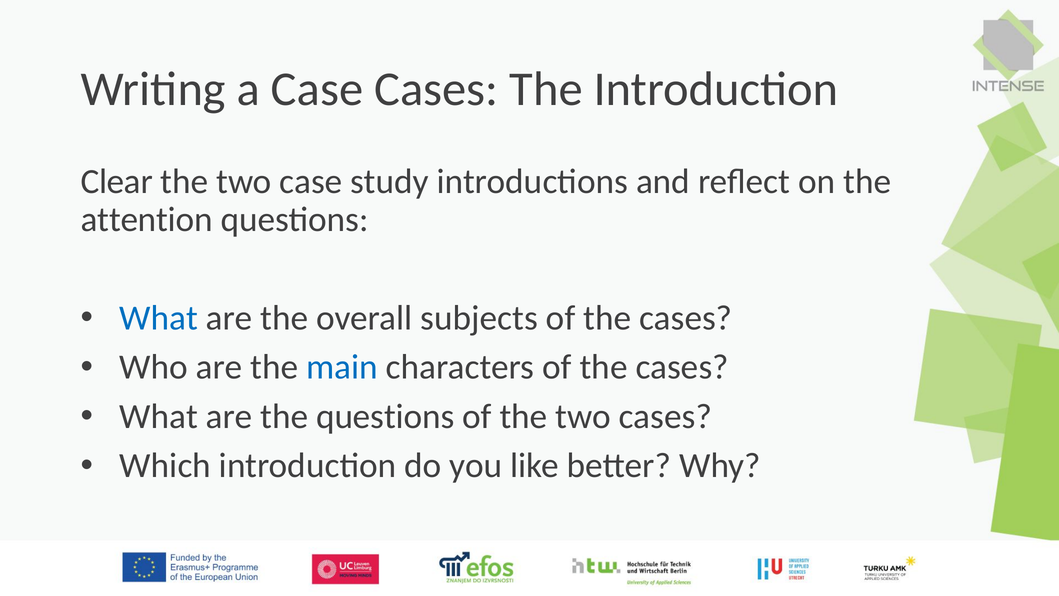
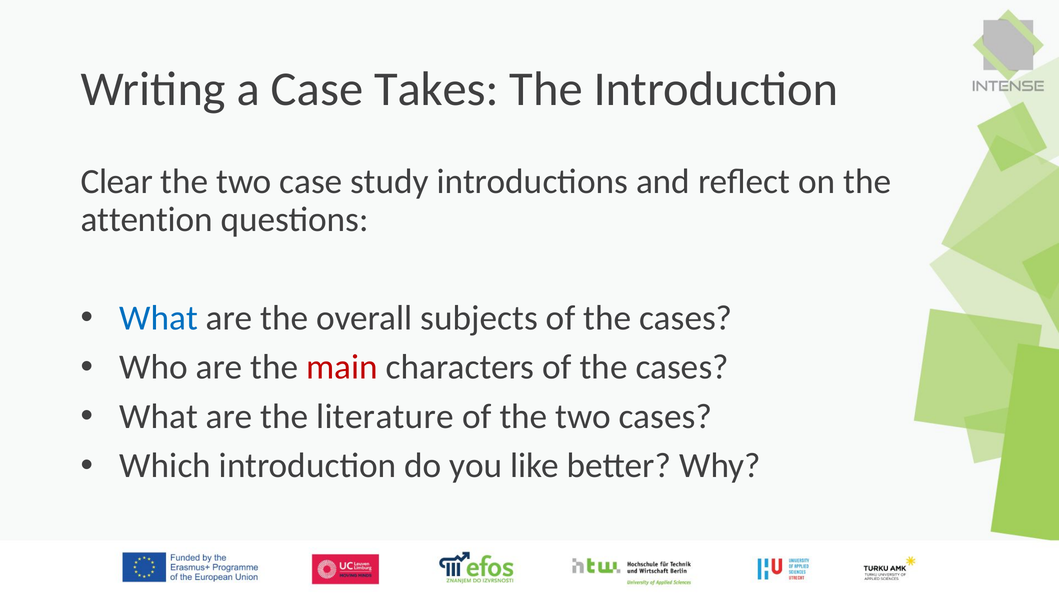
Case Cases: Cases -> Takes (436, 89)
main colour: blue -> red (342, 367)
the questions: questions -> literature (385, 416)
